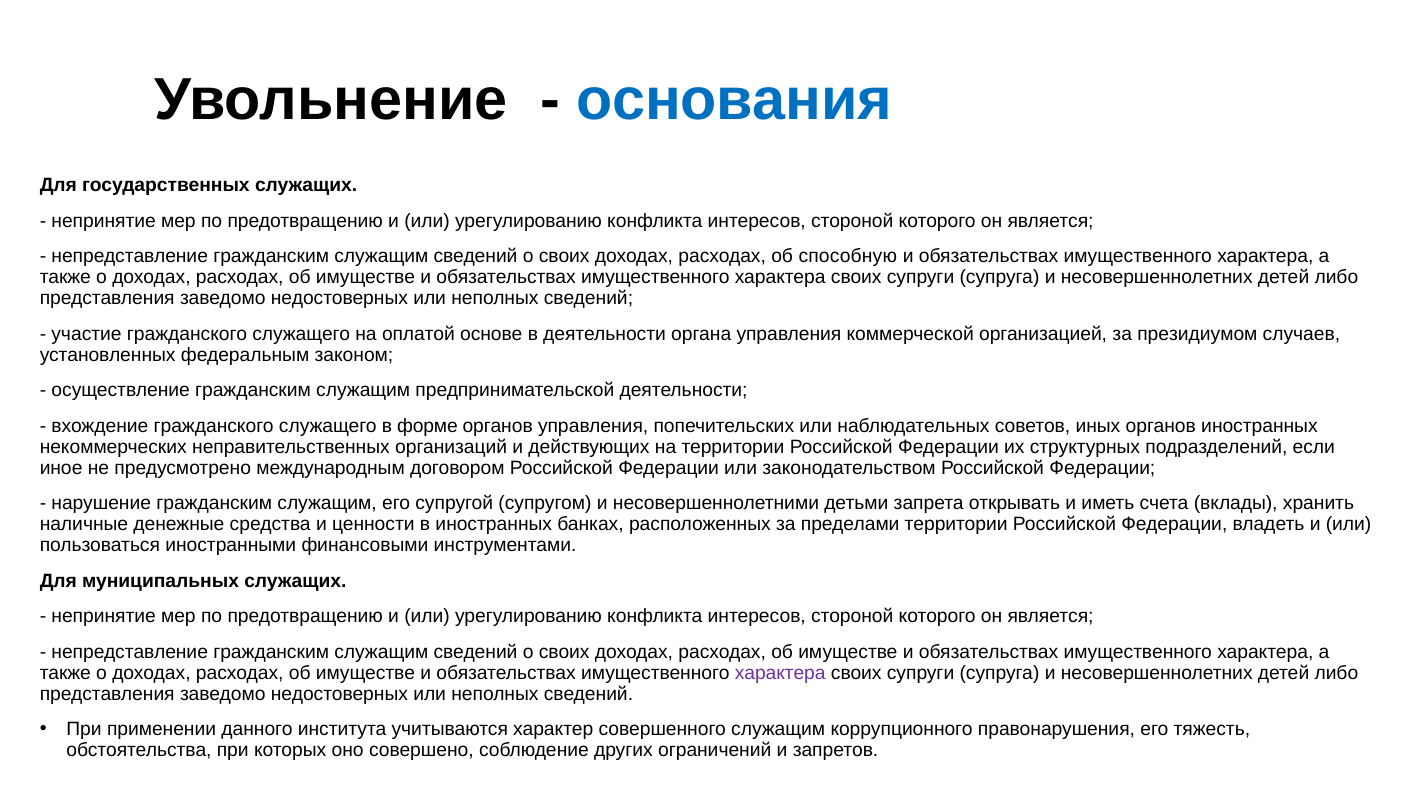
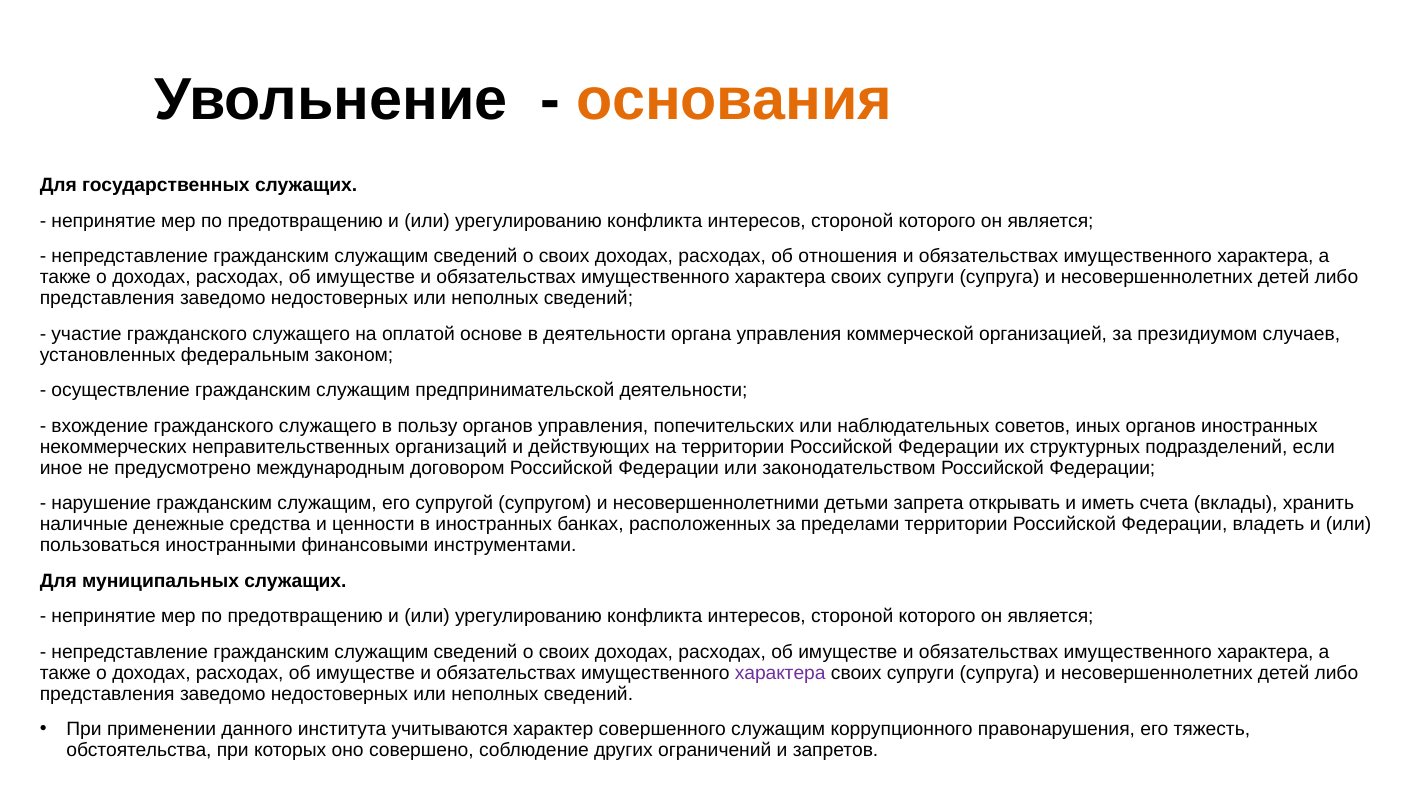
основания colour: blue -> orange (734, 100)
способную: способную -> отношения (848, 257)
форме: форме -> пользу (427, 426)
